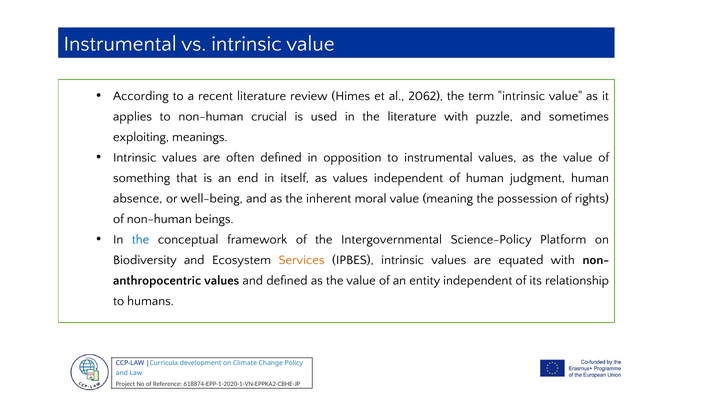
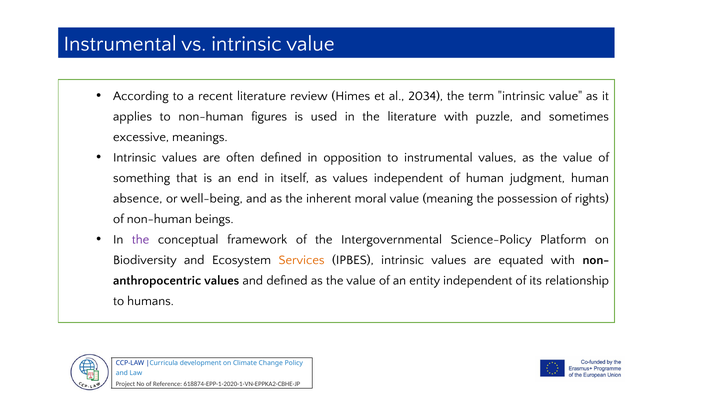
2062: 2062 -> 2034 (426, 96)
crucial: crucial -> figures (269, 117)
exploiting: exploiting -> excessive (141, 137)
the colour: blue -> purple (141, 240)
